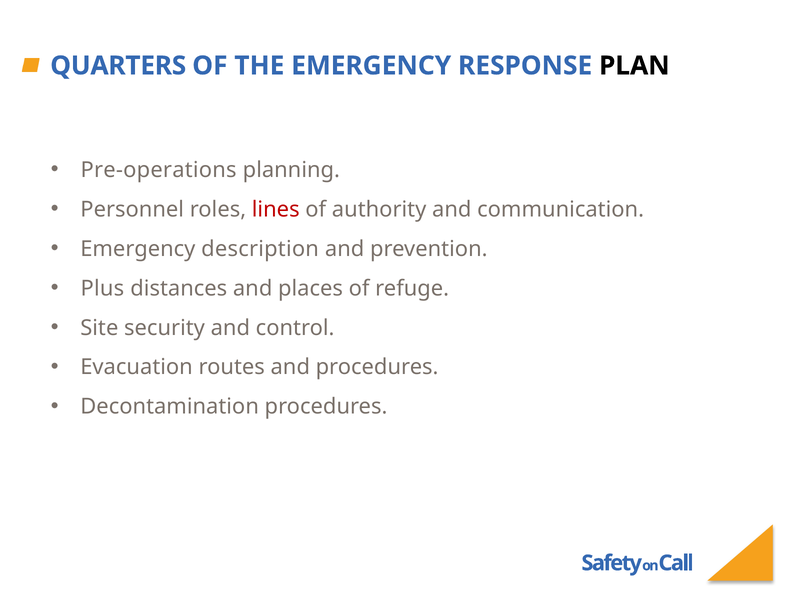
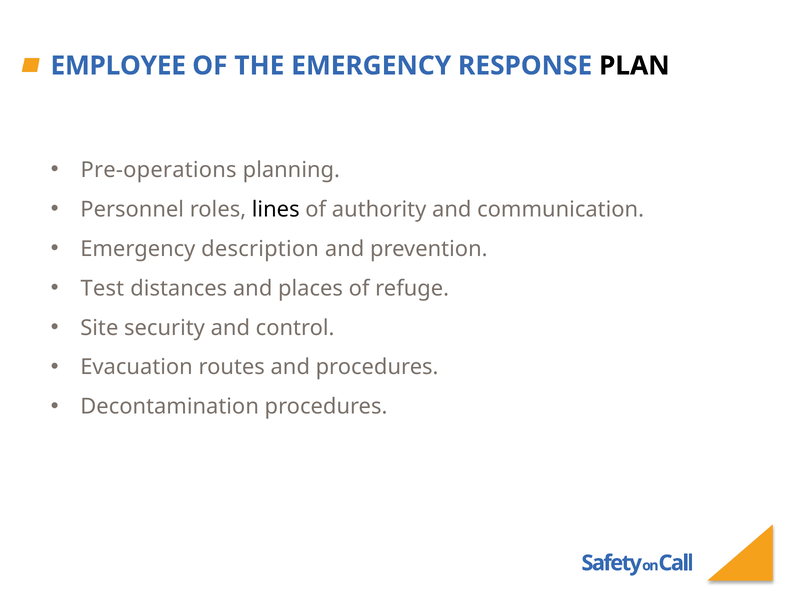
QUARTERS: QUARTERS -> EMPLOYEE (118, 66)
lines colour: red -> black (276, 209)
Plus: Plus -> Test (102, 288)
